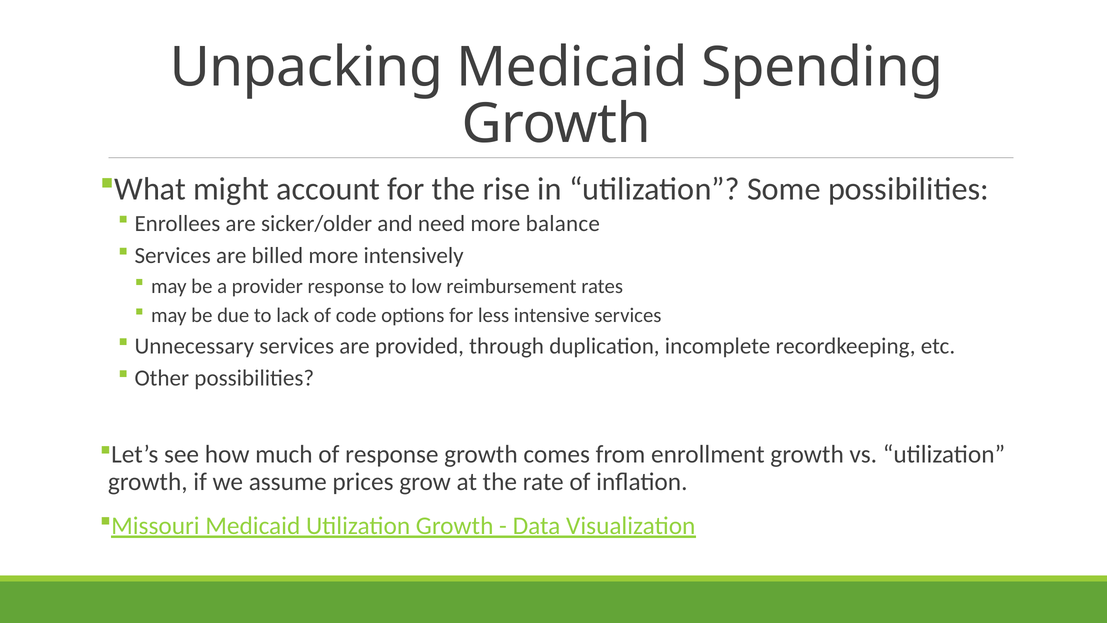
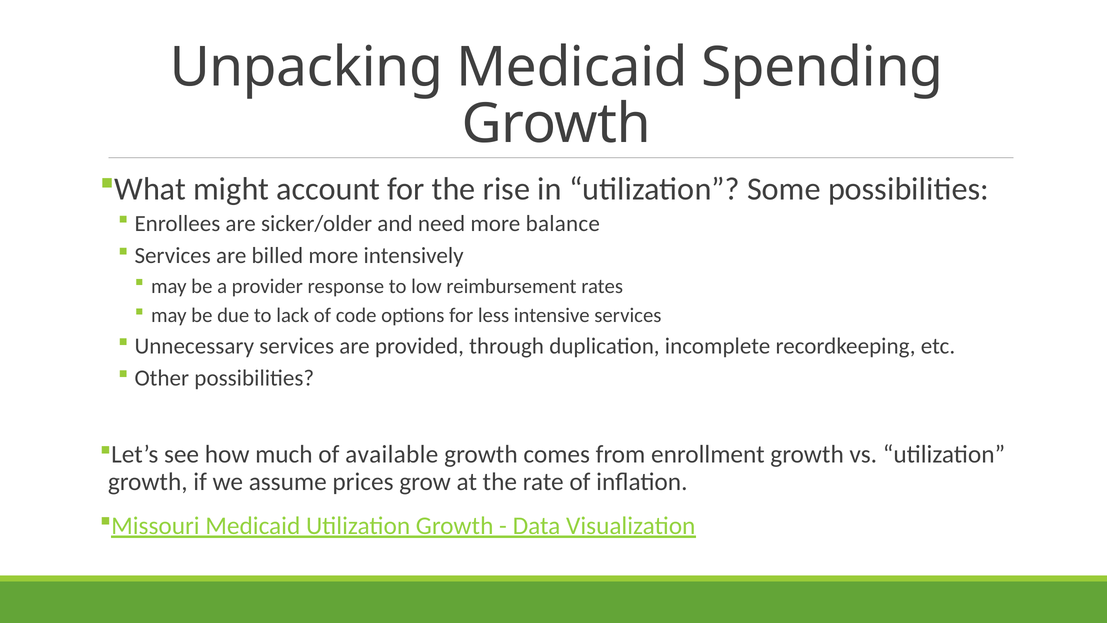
of response: response -> available (392, 454)
